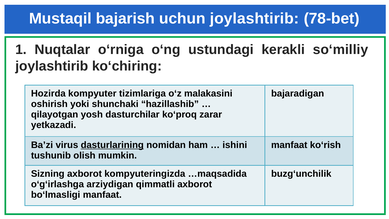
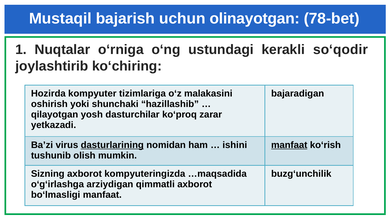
uchun joylashtirib: joylashtirib -> olinayotgan (255, 19)
so‘milliy: so‘milliy -> so‘qodir (340, 50)
manfaat underline: none -> present (289, 145)
